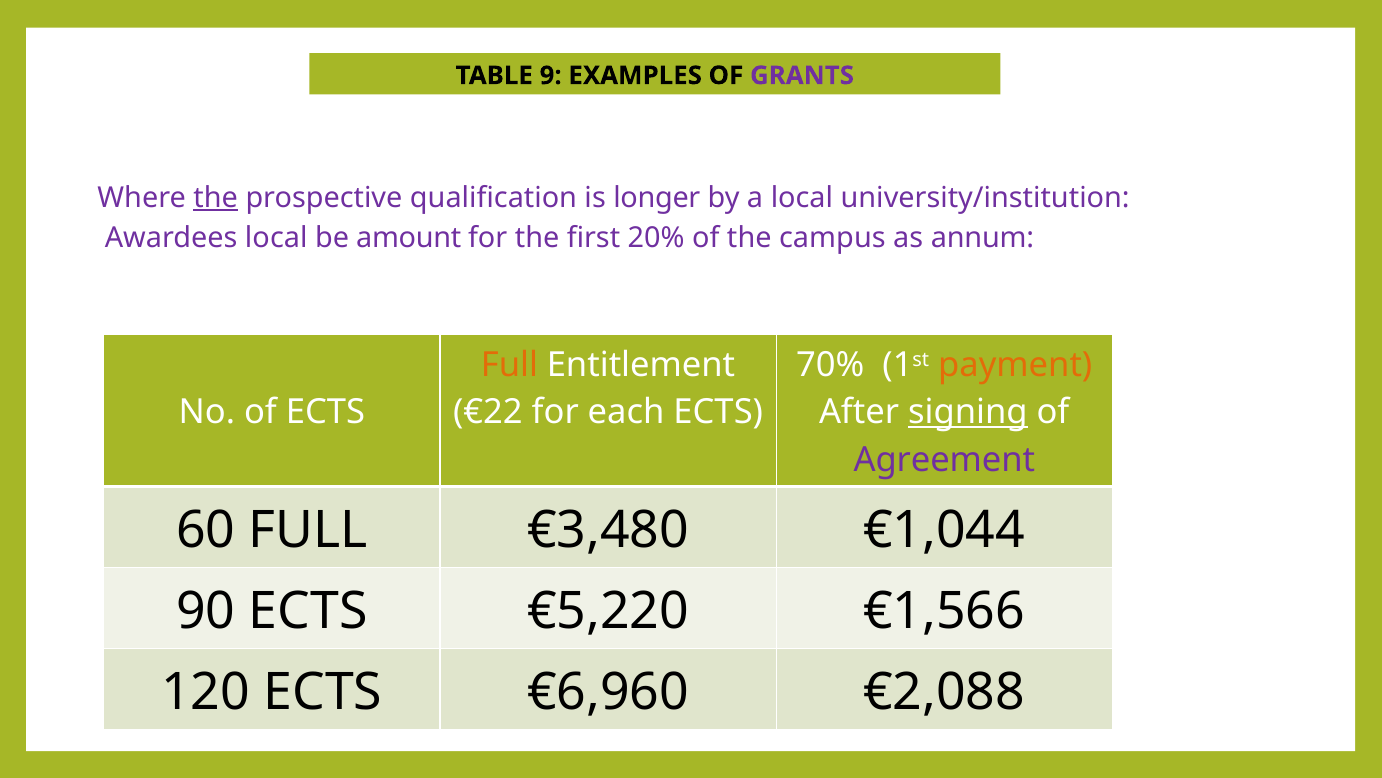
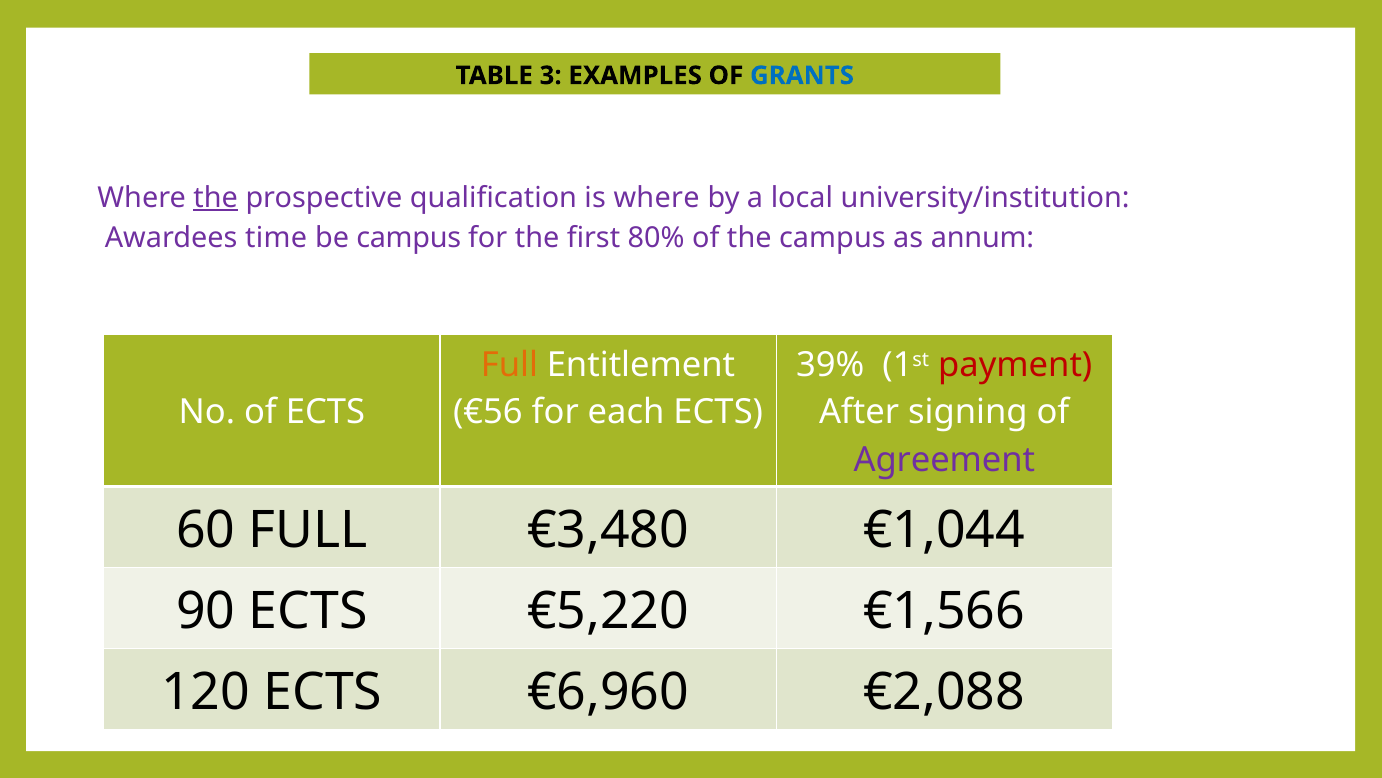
9: 9 -> 3 (551, 76)
GRANTS colour: purple -> blue (802, 76)
is longer: longer -> where (657, 198)
Awardees local: local -> time (276, 237)
be amount: amount -> campus (409, 237)
20%: 20% -> 80% (656, 237)
70%: 70% -> 39% (830, 365)
payment colour: orange -> red (1015, 365)
€22: €22 -> €56 (488, 412)
signing underline: present -> none (968, 412)
